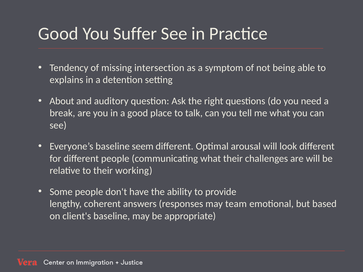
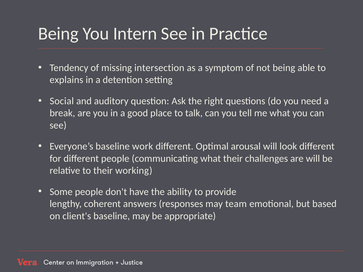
Good: Good -> Being (58, 34)
Suffer: Suffer -> Intern (135, 34)
About: About -> Social (62, 101)
seem: seem -> work (143, 147)
